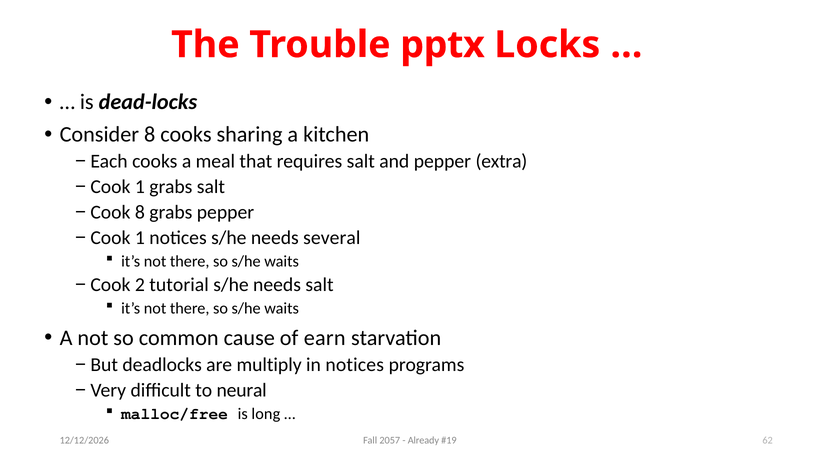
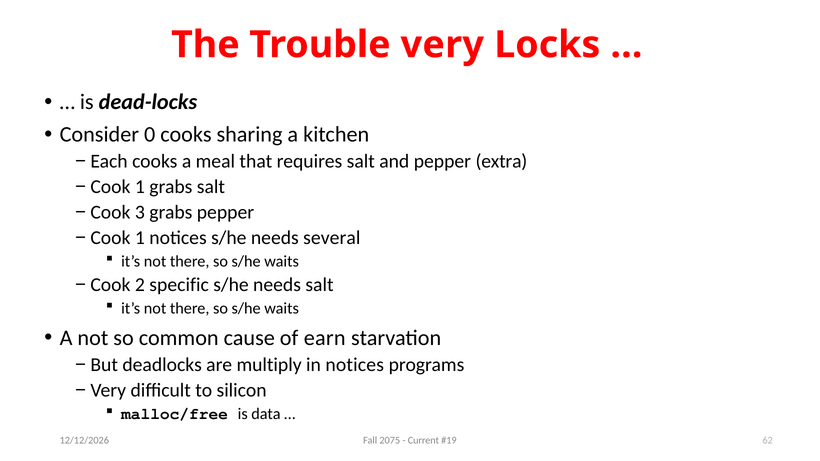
Trouble pptx: pptx -> very (442, 45)
Consider 8: 8 -> 0 (150, 135)
Cook 8: 8 -> 3 (140, 212)
tutorial: tutorial -> specific (179, 285)
neural: neural -> silicon (242, 390)
long: long -> data (266, 414)
2057: 2057 -> 2075 (390, 440)
Already: Already -> Current (423, 440)
